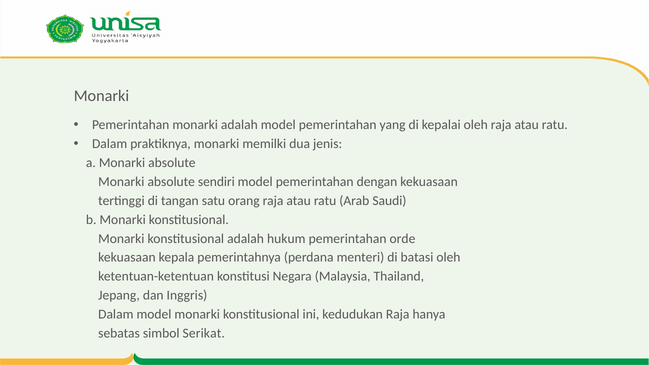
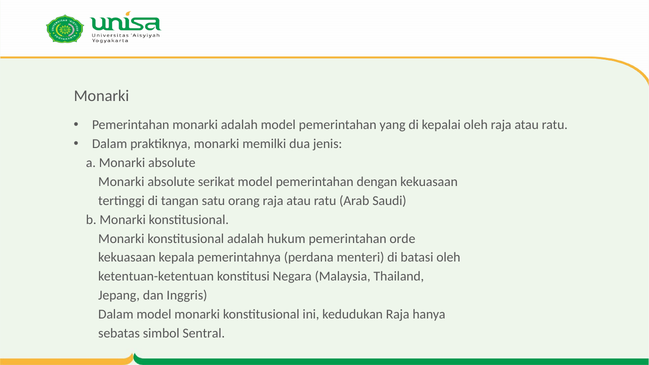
sendiri: sendiri -> serikat (216, 182)
Serikat: Serikat -> Sentral (204, 333)
